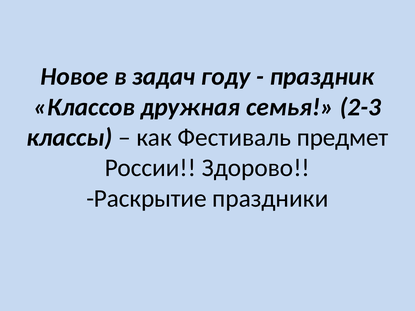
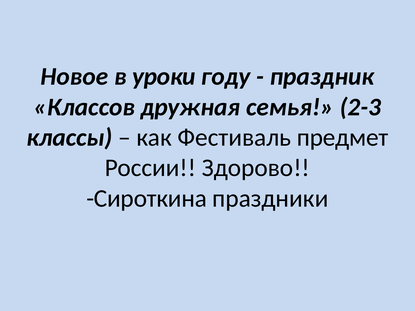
задач: задач -> уроки (164, 77)
Раскрытие: Раскрытие -> Сироткина (147, 199)
